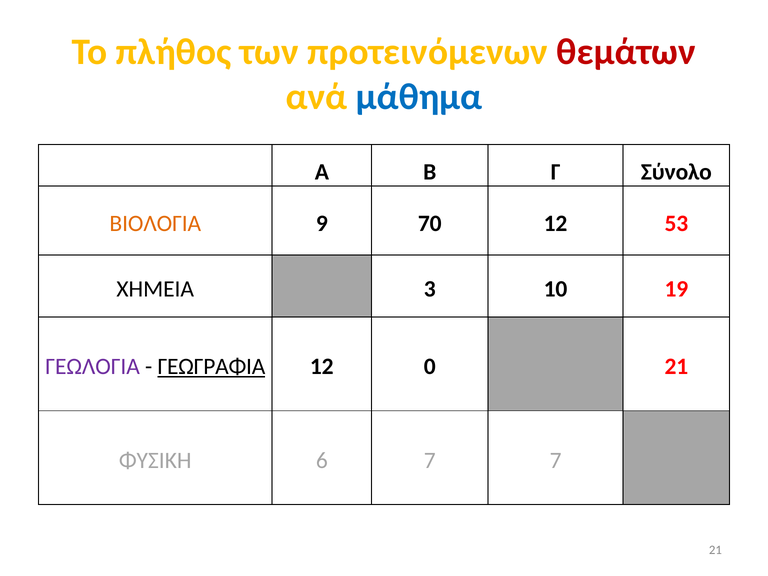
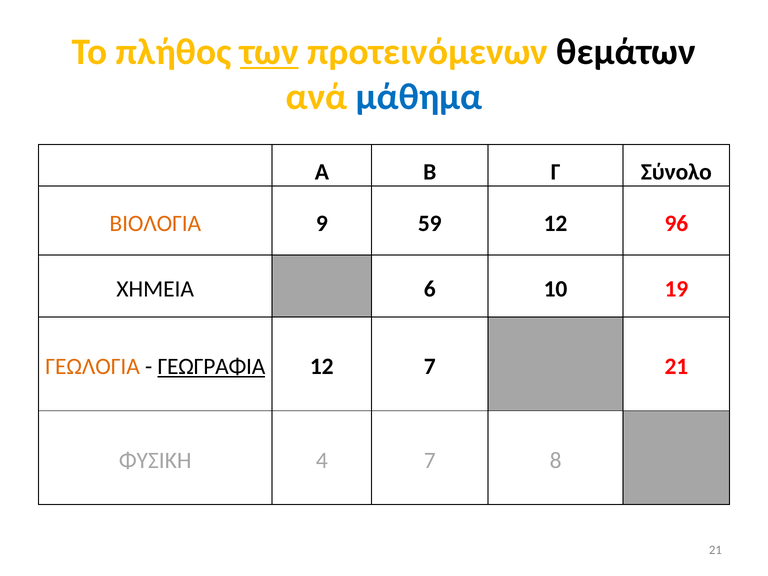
των underline: none -> present (269, 52)
θεμάτων colour: red -> black (626, 52)
70: 70 -> 59 (430, 223)
53: 53 -> 96 (676, 223)
3: 3 -> 6 (430, 289)
ΓΕΩΛΟΓΙΑ colour: purple -> orange (93, 367)
12 0: 0 -> 7 (430, 367)
6: 6 -> 4 (322, 460)
7 7: 7 -> 8 (556, 460)
